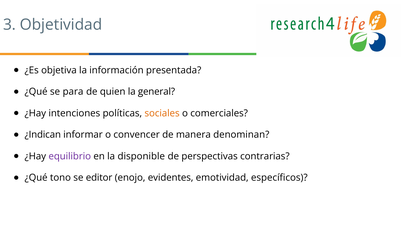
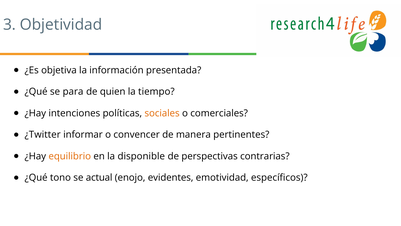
general: general -> tiempo (156, 92)
¿Indican: ¿Indican -> ¿Twitter (43, 134)
denominan: denominan -> pertinentes (241, 134)
equilibrio colour: purple -> orange (70, 156)
editor: editor -> actual (99, 177)
